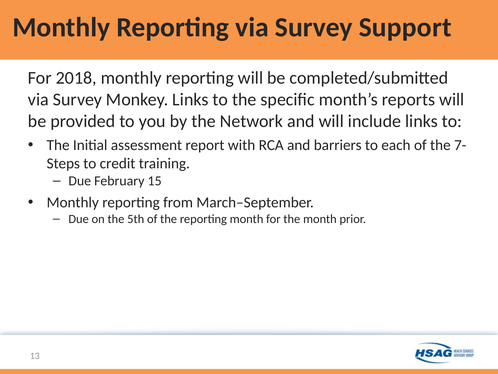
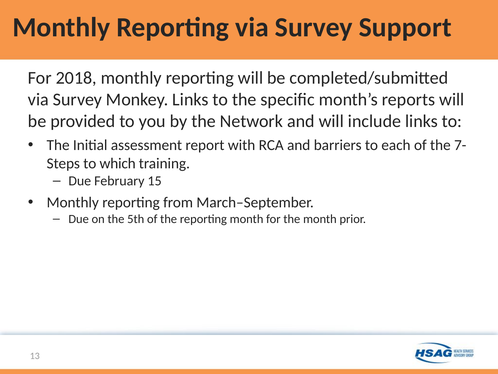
credit: credit -> which (118, 163)
